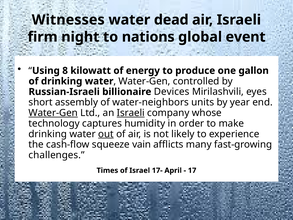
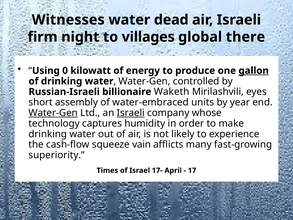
nations: nations -> villages (148, 37)
event: event -> there (245, 37)
8: 8 -> 0 (65, 71)
gallon underline: none -> present (254, 71)
Devices: Devices -> Waketh (172, 92)
water-neighbors: water-neighbors -> water-embraced (151, 102)
out underline: present -> none (106, 134)
challenges: challenges -> superiority (57, 155)
